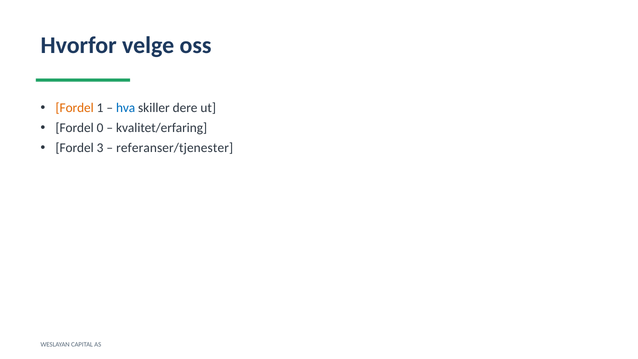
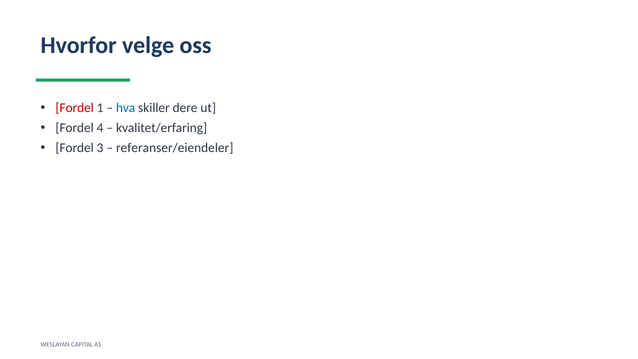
Fordel colour: orange -> red (75, 108)
0: 0 -> 4 (100, 128)
referanser/tjenester: referanser/tjenester -> referanser/eiendeler (175, 148)
